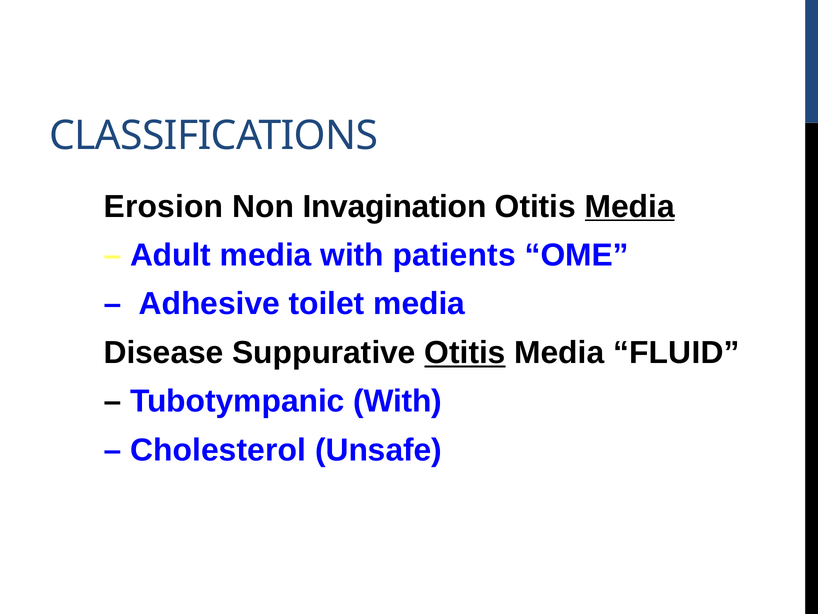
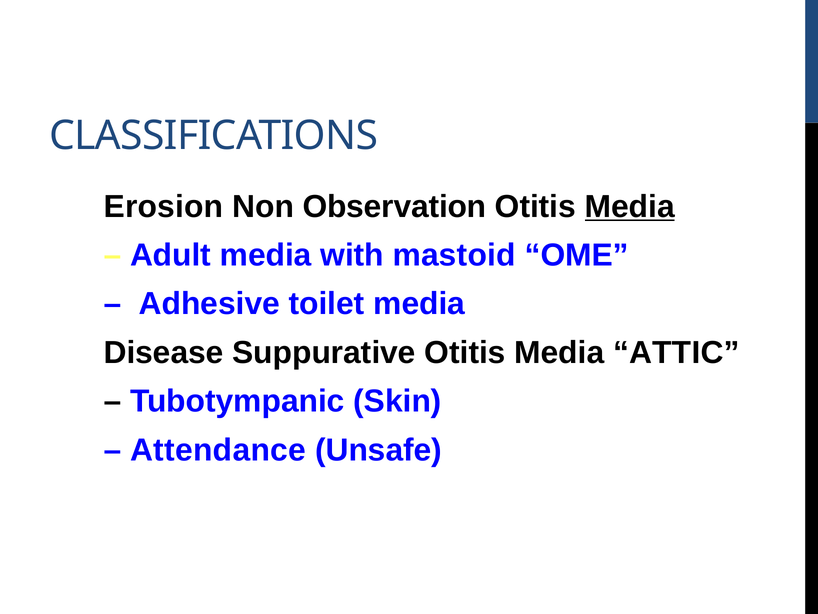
Invagination: Invagination -> Observation (395, 206)
patients: patients -> mastoid (454, 255)
Otitis underline: present -> none (465, 352)
FLUID: FLUID -> ATTIC (676, 352)
Tubotympanic With: With -> Skin (397, 401)
Cholesterol: Cholesterol -> Attendance (218, 450)
